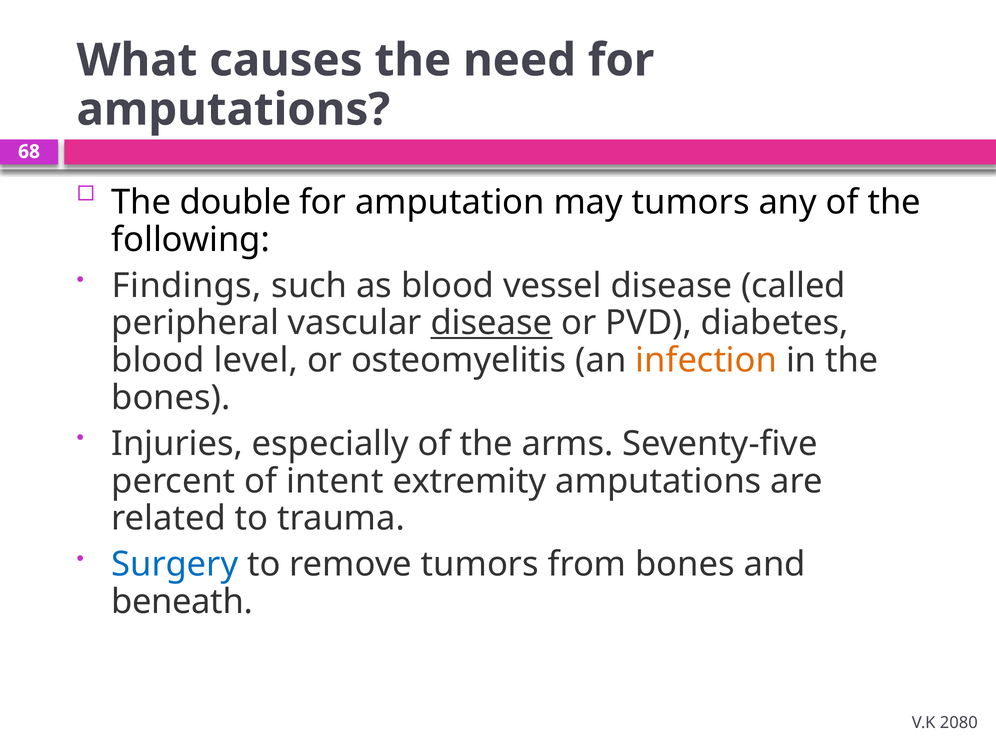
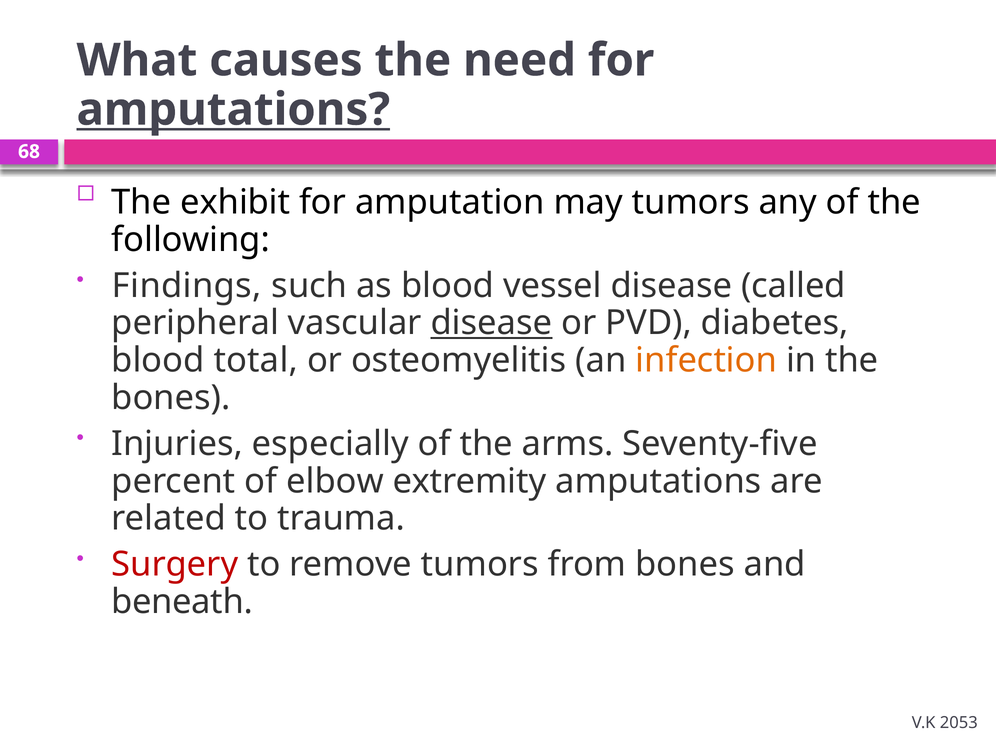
amputations underline: none -> present (233, 110)
double: double -> exhibit (235, 202)
level: level -> total (256, 360)
intent: intent -> elbow (335, 481)
Surgery colour: blue -> red (175, 564)
2080: 2080 -> 2053 (959, 723)
